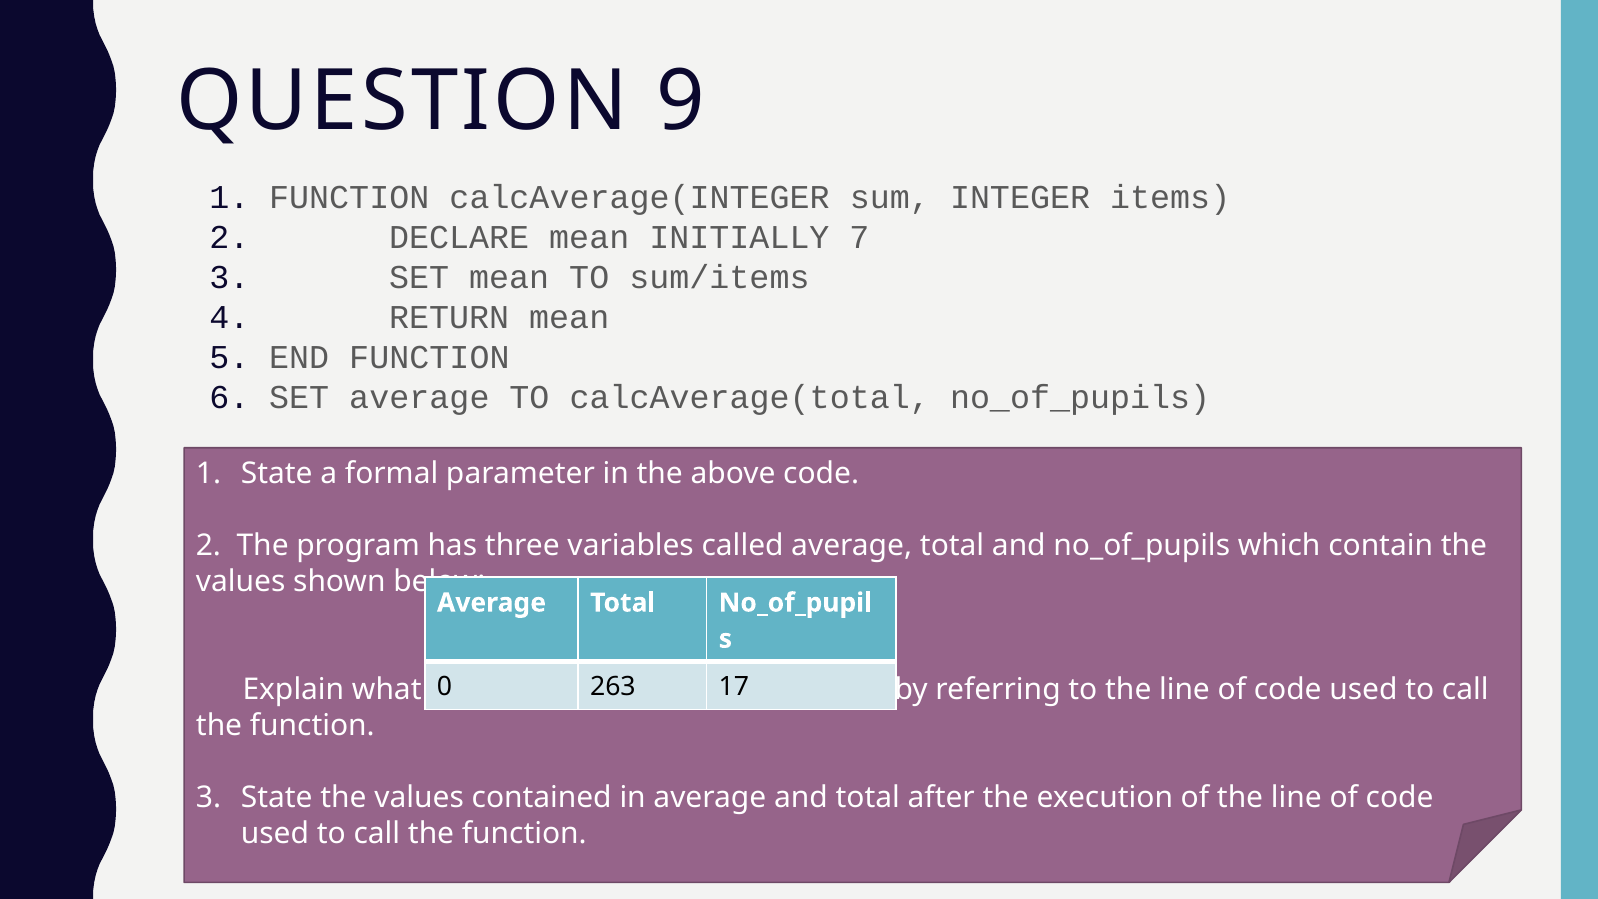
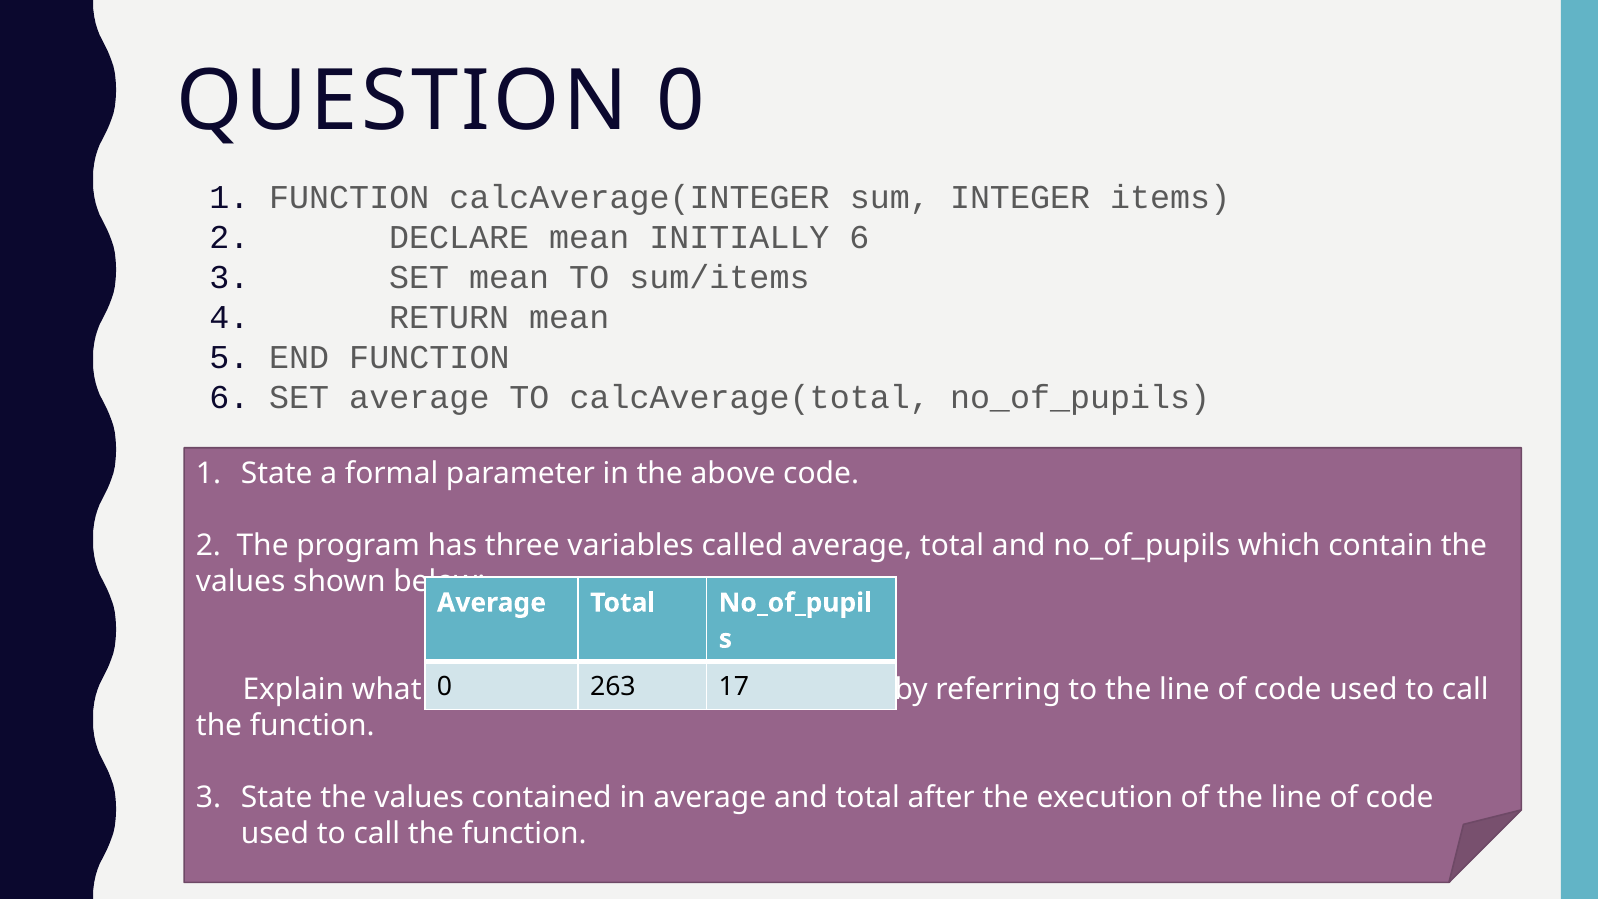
QUESTION 9: 9 -> 0 (681, 101)
INITIALLY 7: 7 -> 6 (859, 237)
